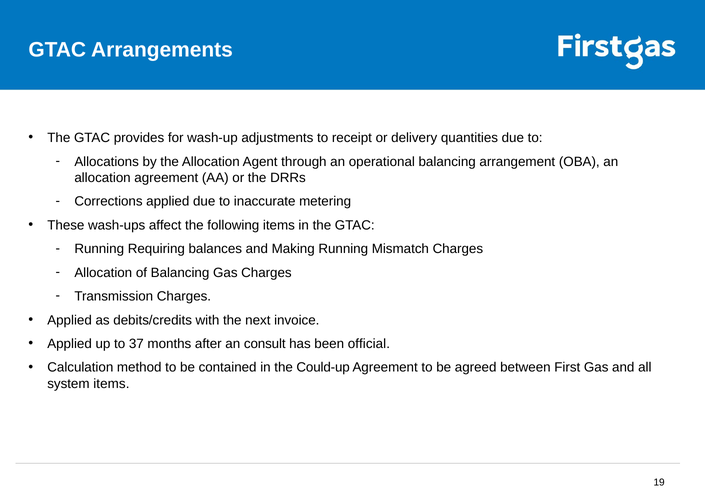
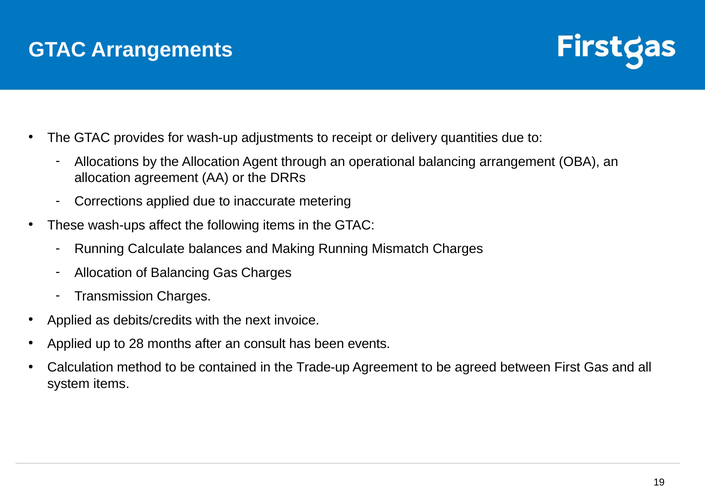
Requiring: Requiring -> Calculate (156, 249)
37: 37 -> 28 (136, 343)
official: official -> events (369, 343)
Could-up: Could-up -> Trade-up (323, 367)
